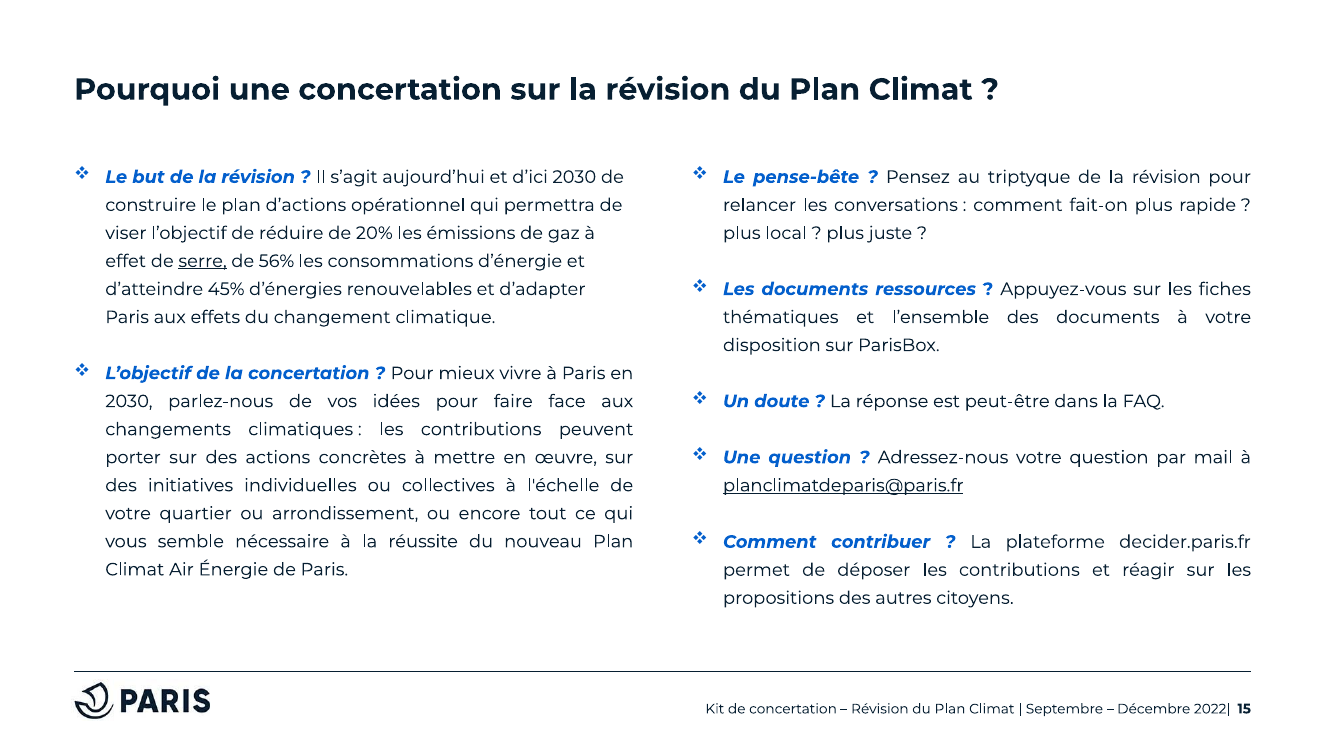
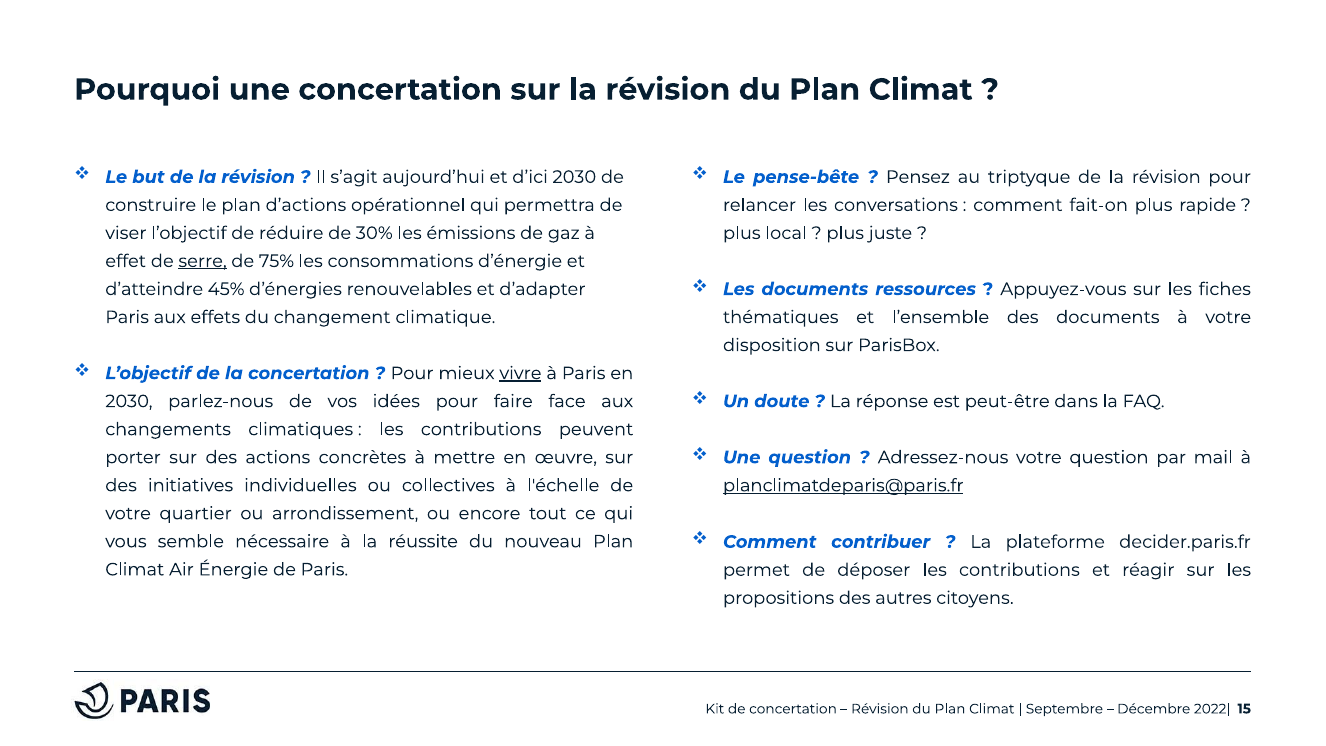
20%: 20% -> 30% (374, 233)
56%: 56% -> 75% (276, 261)
vivre underline: none -> present (521, 373)
